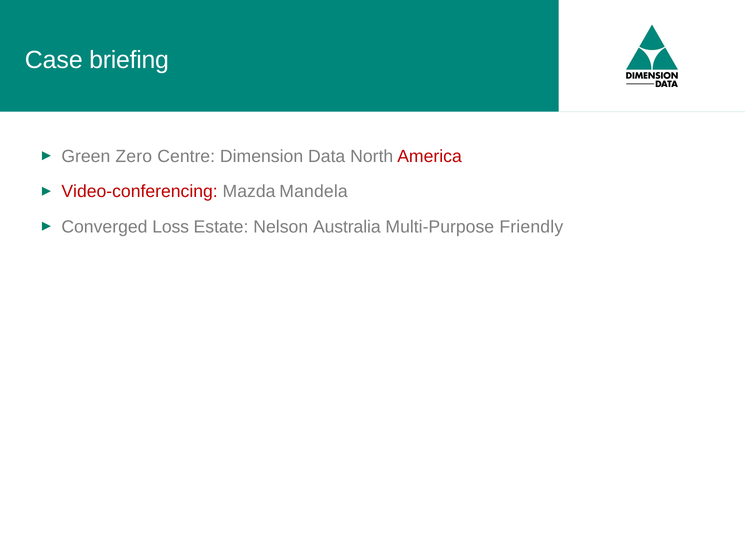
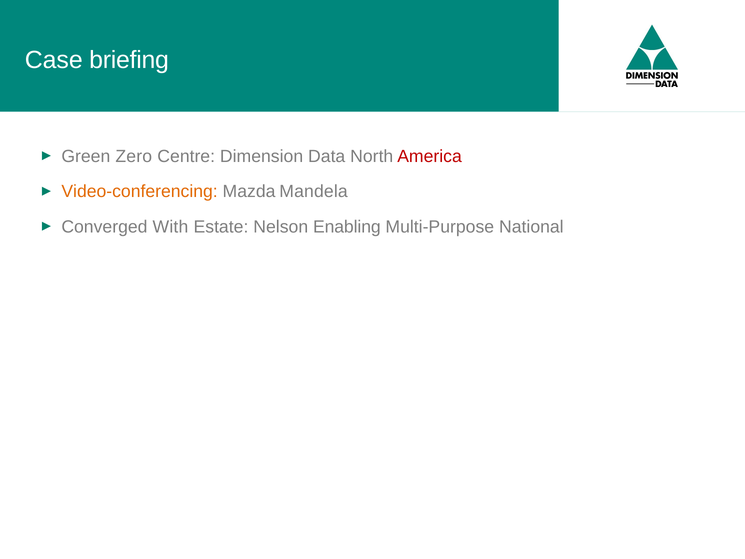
Video-conferencing colour: red -> orange (140, 192)
Loss: Loss -> With (170, 227)
Australia: Australia -> Enabling (347, 227)
Friendly: Friendly -> National (531, 227)
